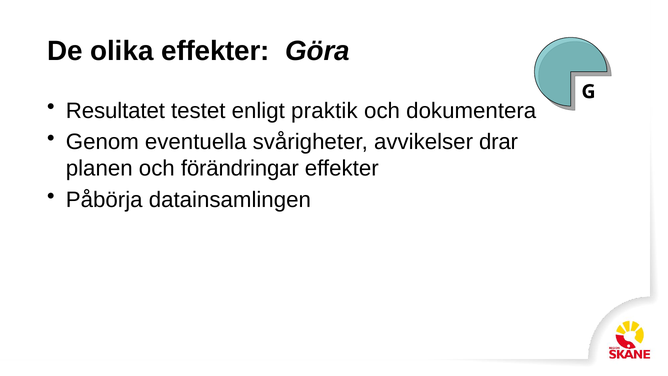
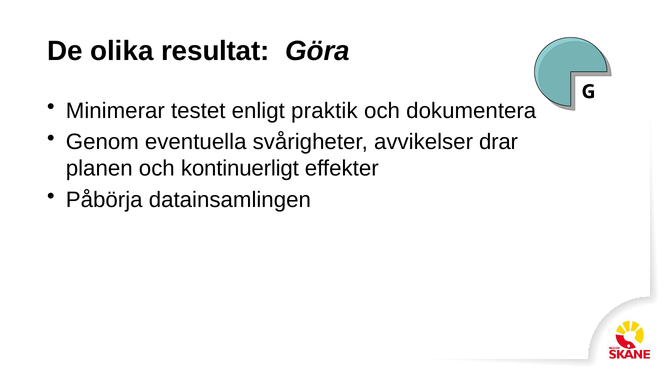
olika effekter: effekter -> resultat (215, 51)
Resultatet: Resultatet -> Minimerar (115, 111)
förändringar: förändringar -> kontinuerligt (240, 169)
